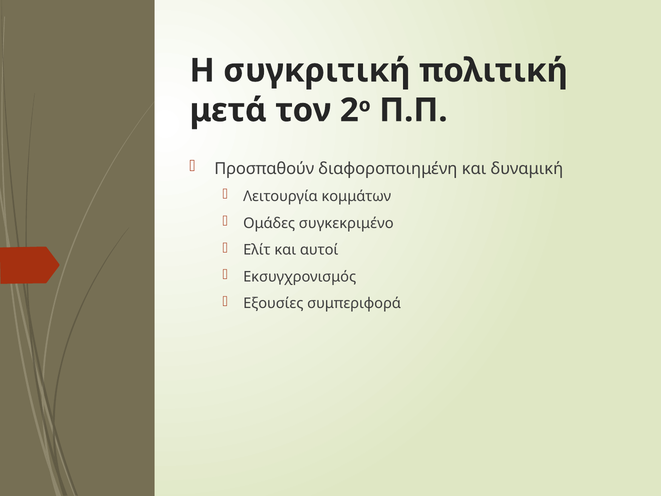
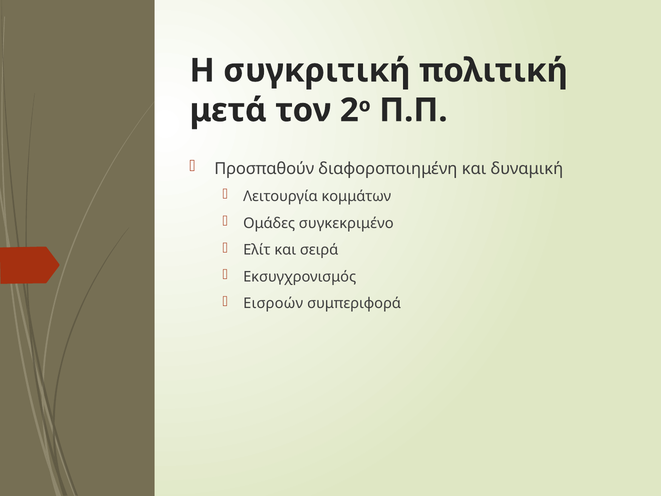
αυτοί: αυτοί -> σειρά (319, 250)
Εξουσίες: Εξουσίες -> Εισροών (273, 303)
